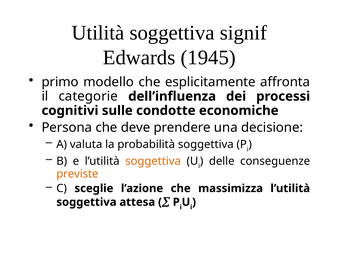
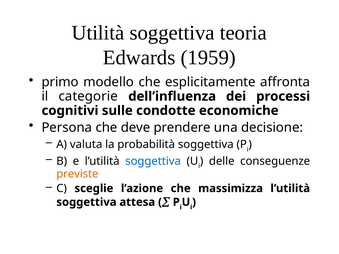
signif: signif -> teoria (243, 33)
1945: 1945 -> 1959 (208, 58)
soggettiva colour: orange -> blue (153, 161)
